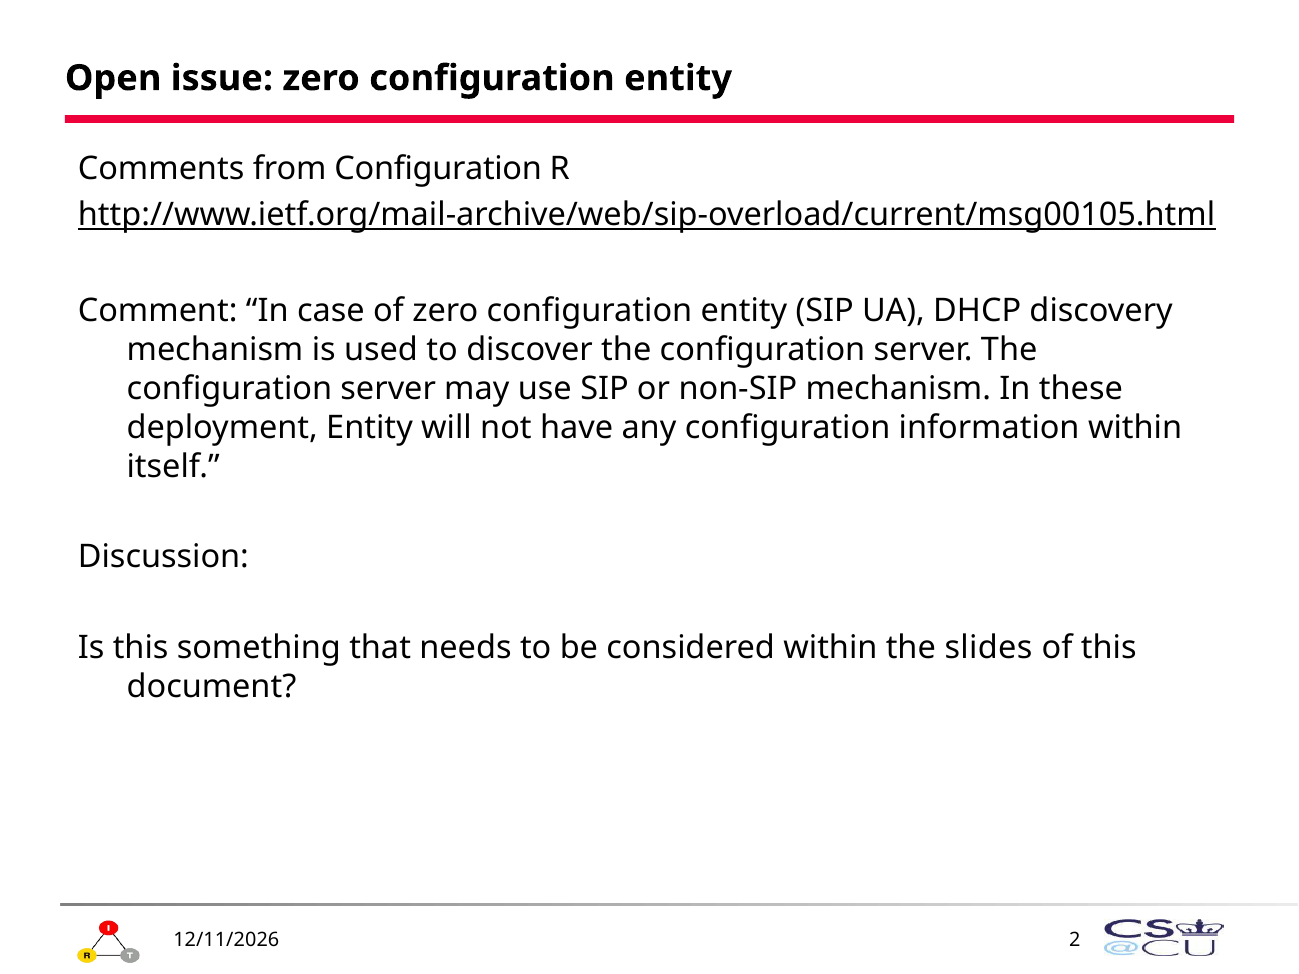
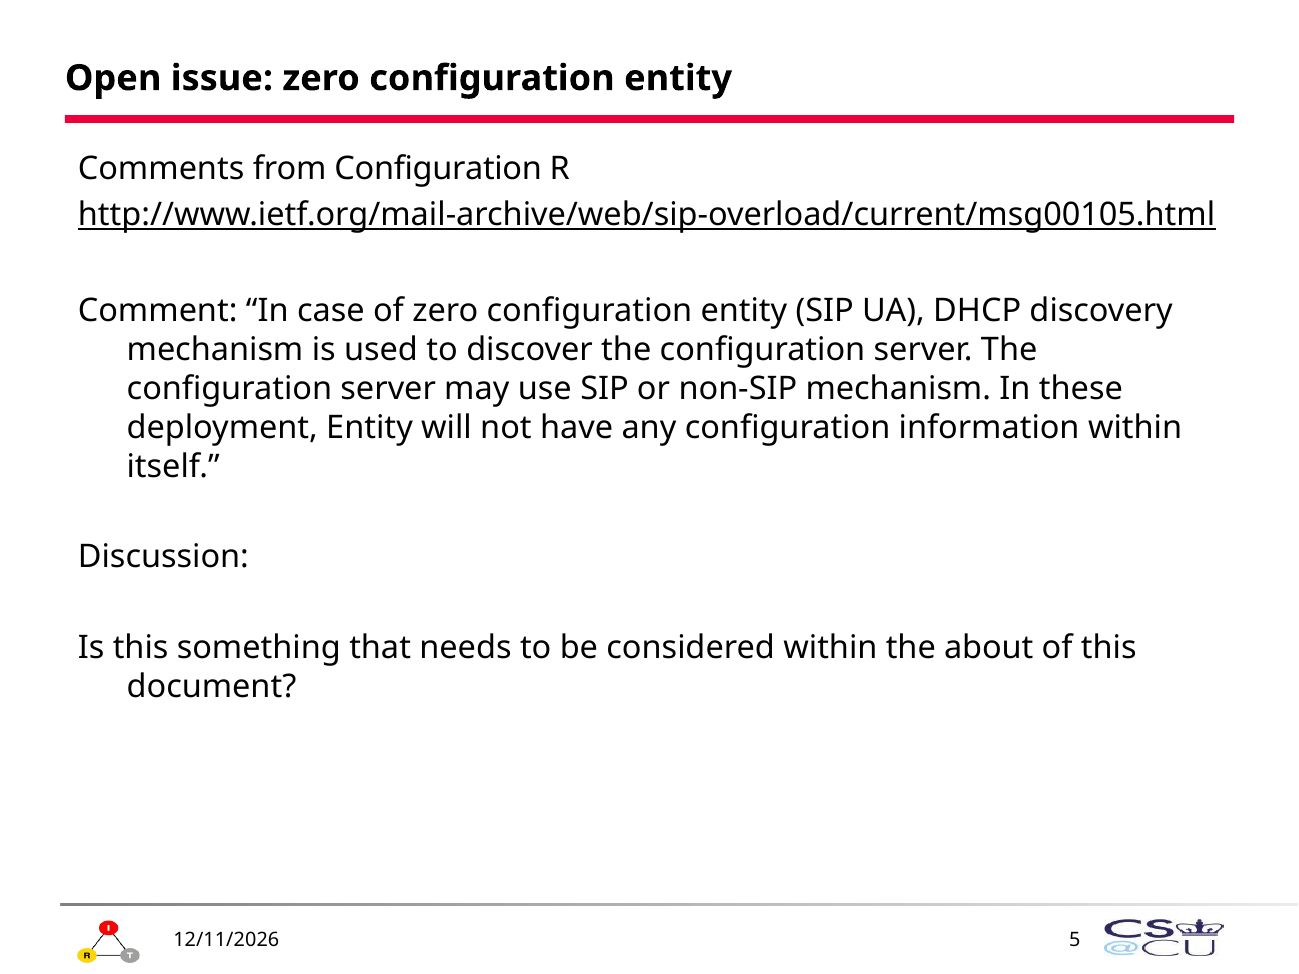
slides: slides -> about (989, 648)
2: 2 -> 5 (1075, 940)
